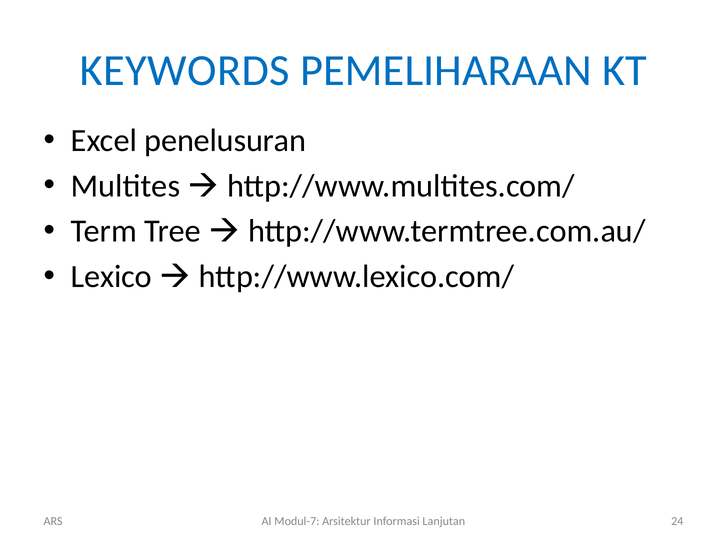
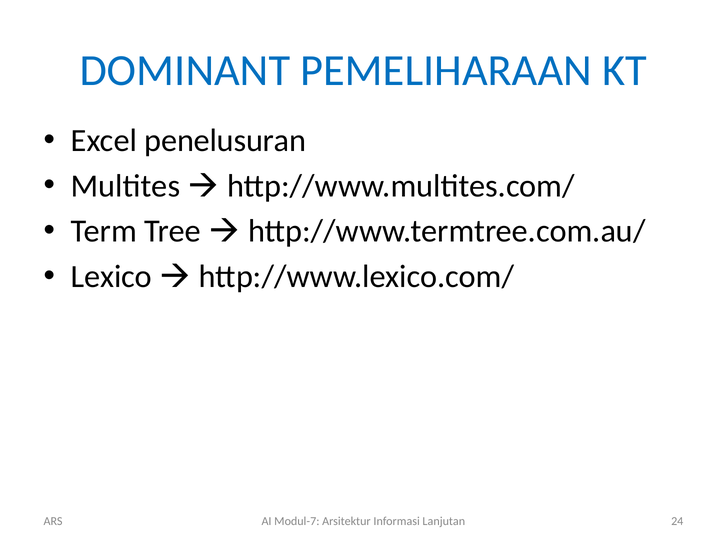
KEYWORDS: KEYWORDS -> DOMINANT (185, 70)
